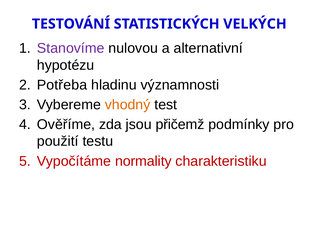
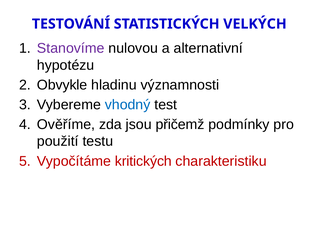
Potřeba: Potřeba -> Obvykle (62, 85)
vhodný colour: orange -> blue (128, 105)
normality: normality -> kritických (143, 161)
